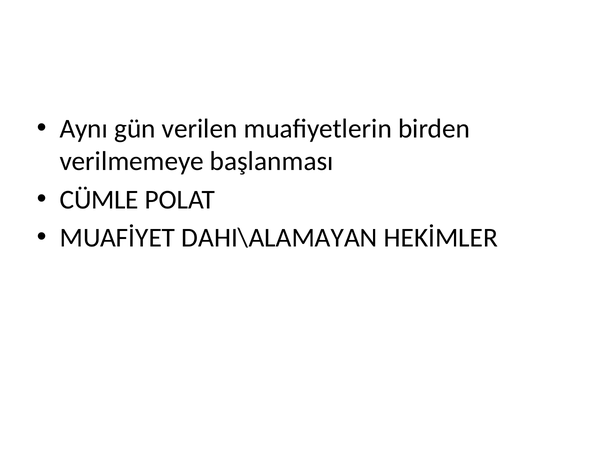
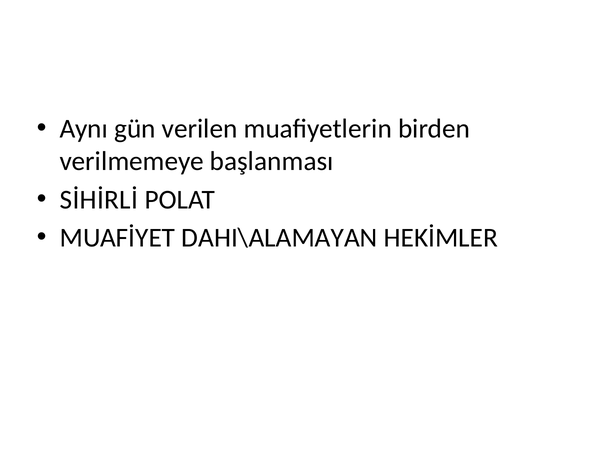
CÜMLE: CÜMLE -> SİHİRLİ (99, 200)
